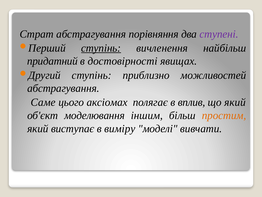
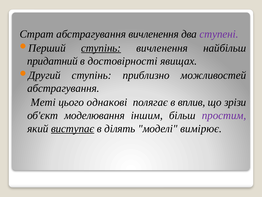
абстрагування порівняння: порівняння -> вичленення (154, 34)
Саме: Саме -> Меті (43, 102)
аксіомах: аксіомах -> однакові (107, 102)
що який: який -> зрізи (235, 102)
простим colour: orange -> purple (224, 115)
виступає underline: none -> present (73, 128)
виміру: виміру -> ділять (120, 128)
вивчати: вивчати -> вимірює (201, 128)
